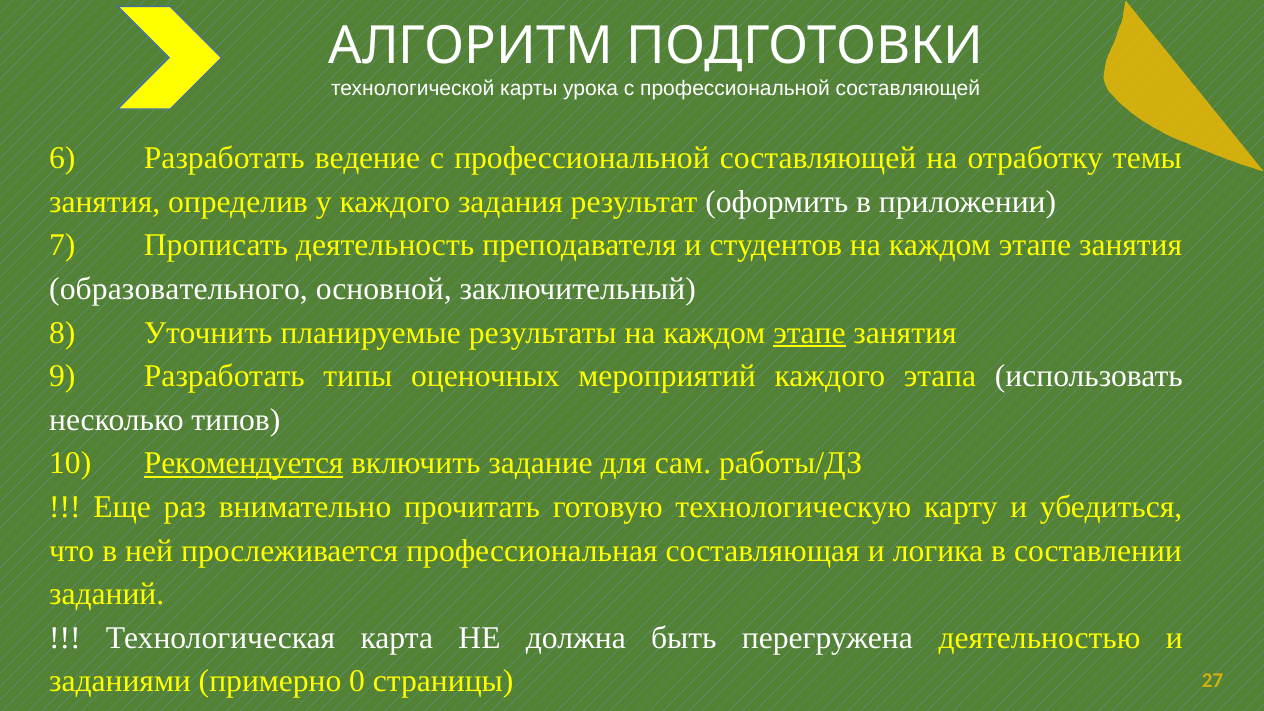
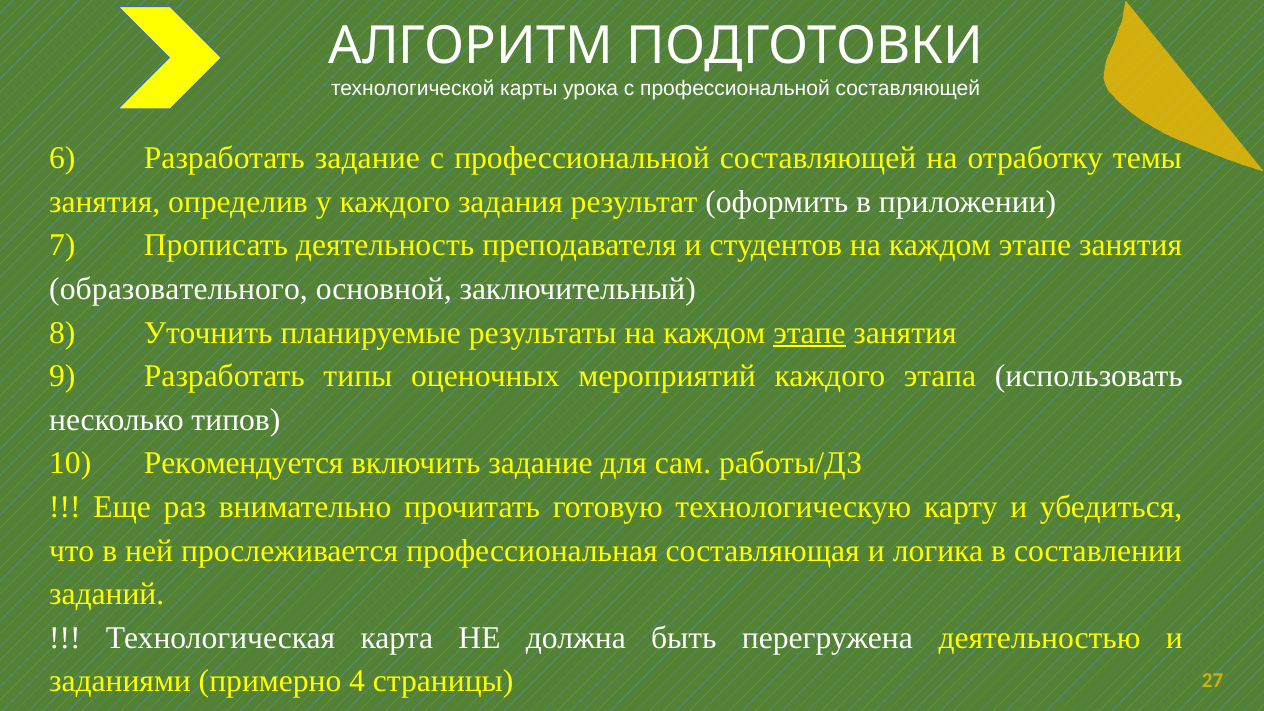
Разработать ведение: ведение -> задание (367, 158)
Рекомендуется underline: present -> none (244, 464)
0: 0 -> 4 (357, 681)
